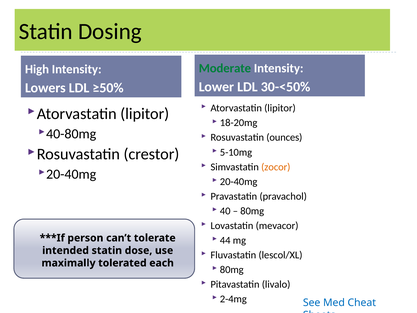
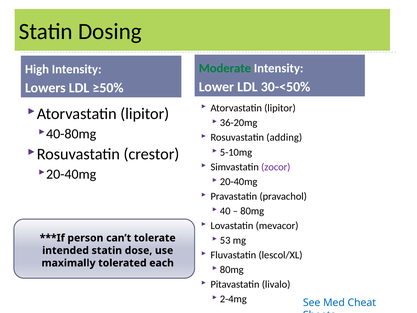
18-20mg: 18-20mg -> 36-20mg (239, 123)
ounces: ounces -> adding (284, 137)
zocor colour: orange -> purple (276, 167)
44: 44 -> 53 (225, 240)
